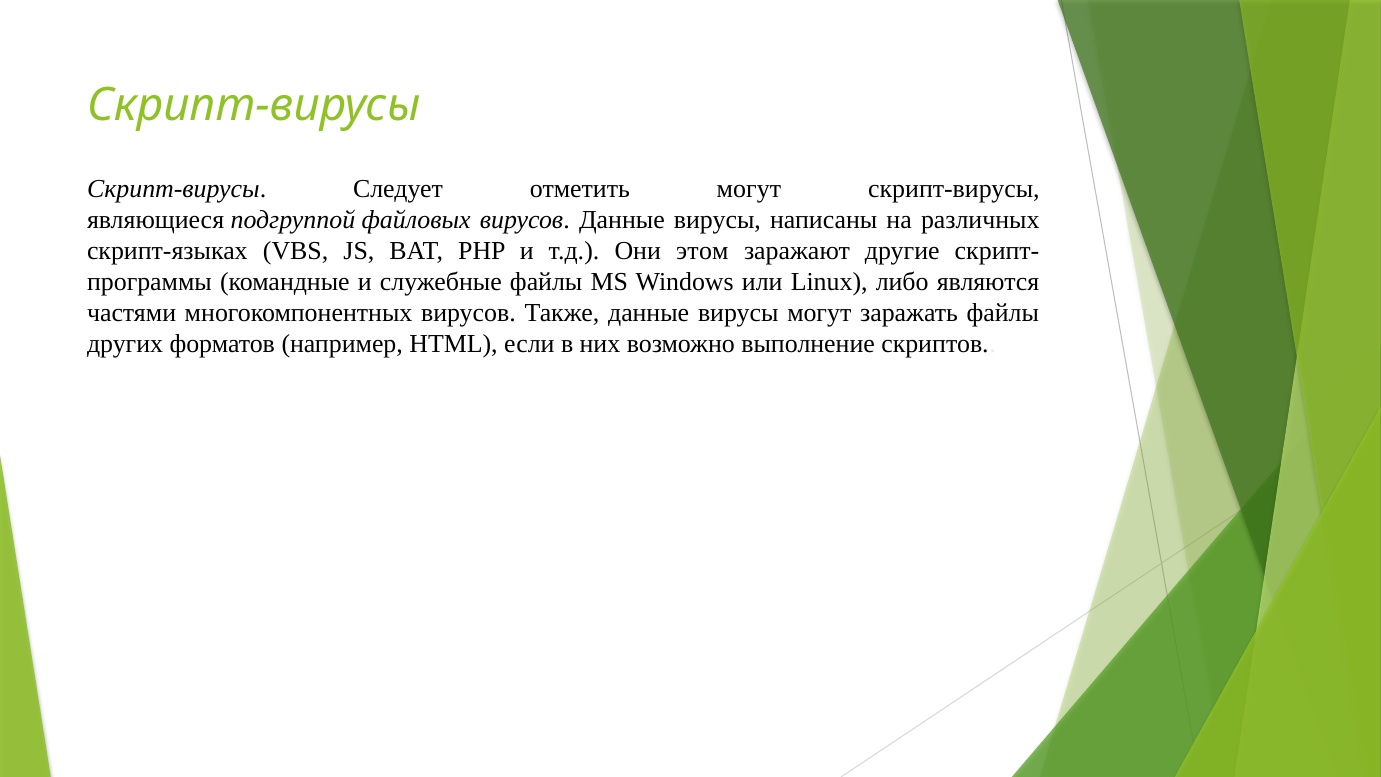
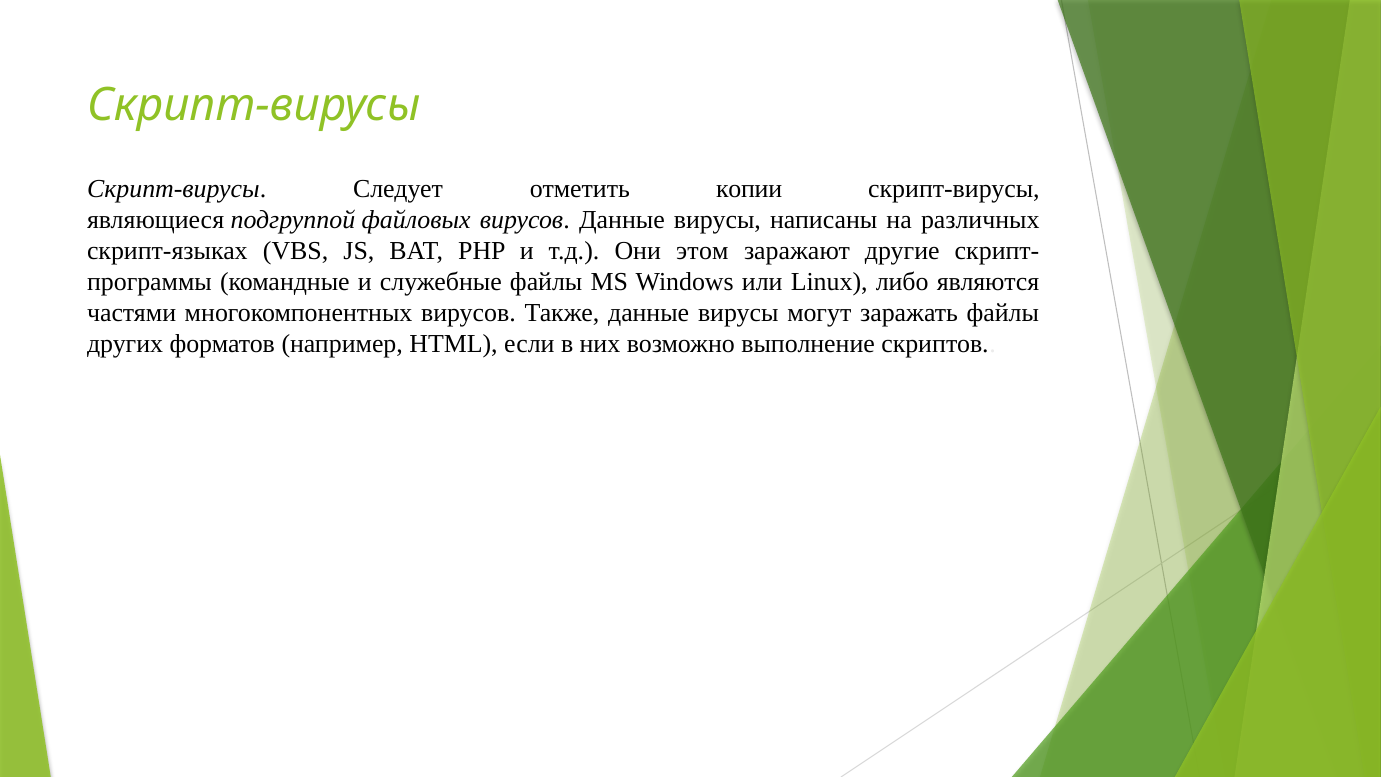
отметить могут: могут -> копии (749, 189)
